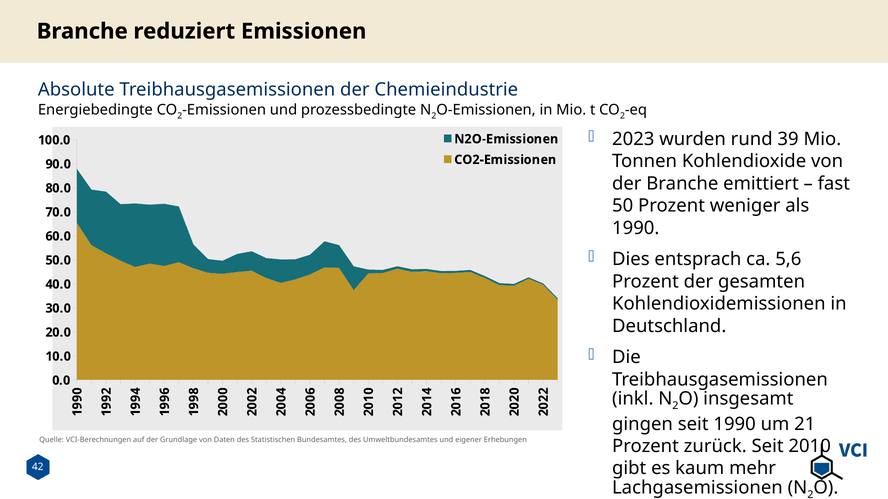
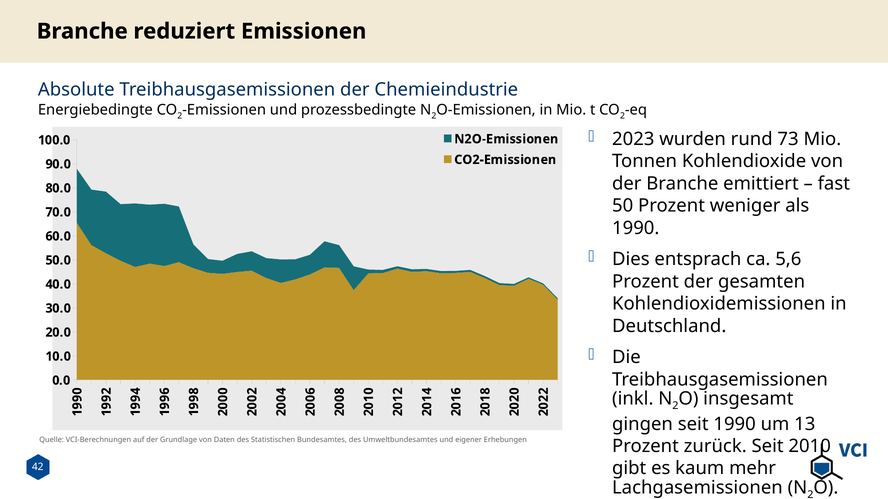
39: 39 -> 73 (788, 139)
21: 21 -> 13 (805, 424)
